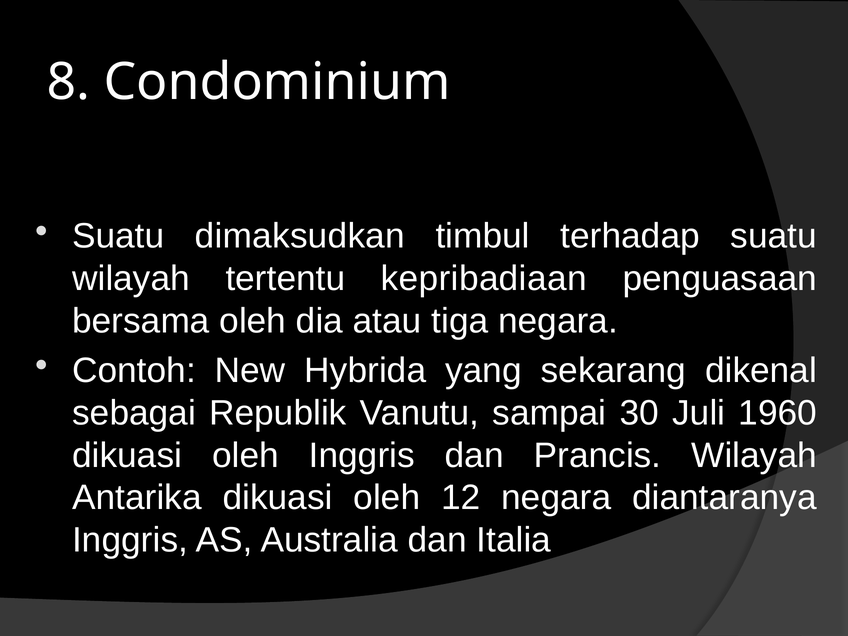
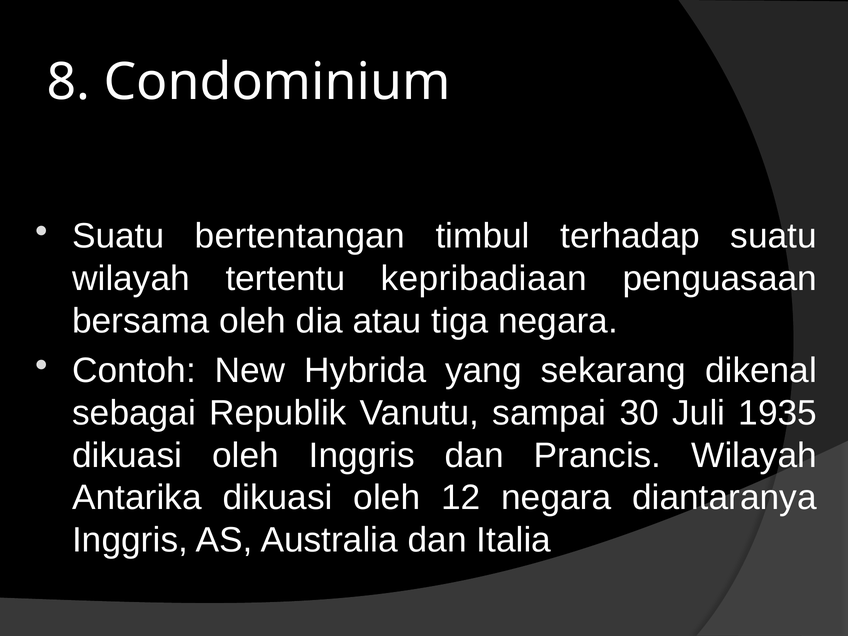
dimaksudkan: dimaksudkan -> bertentangan (300, 236)
1960: 1960 -> 1935 (778, 413)
